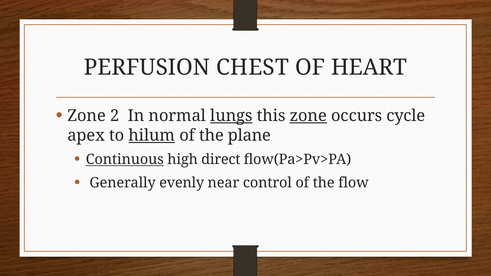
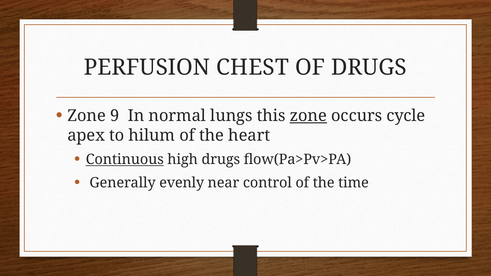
OF HEART: HEART -> DRUGS (369, 67)
2: 2 -> 9 (115, 116)
lungs underline: present -> none (231, 116)
hilum underline: present -> none (152, 135)
plane: plane -> heart (249, 135)
high direct: direct -> drugs (221, 160)
flow: flow -> time (353, 183)
